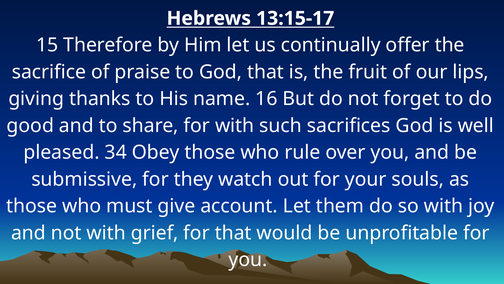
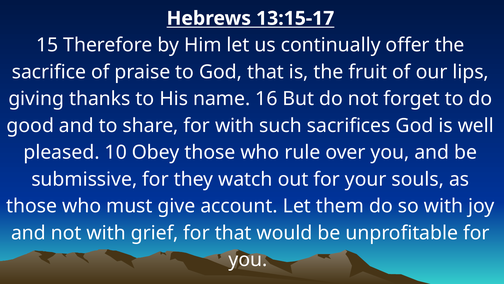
34: 34 -> 10 (116, 152)
